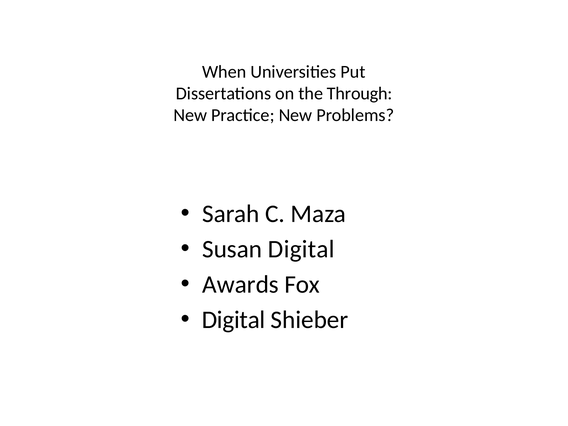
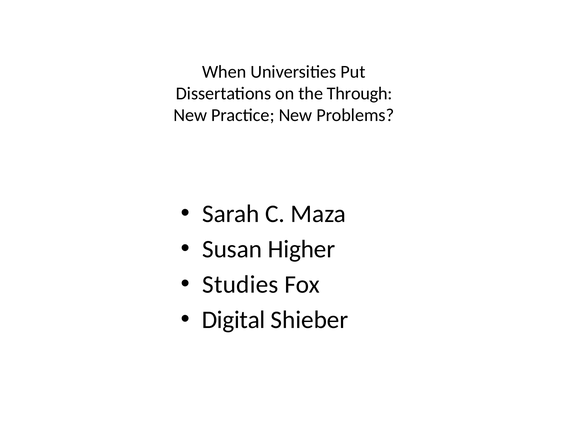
Susan Digital: Digital -> Higher (302, 249)
Awards: Awards -> Studies (240, 285)
